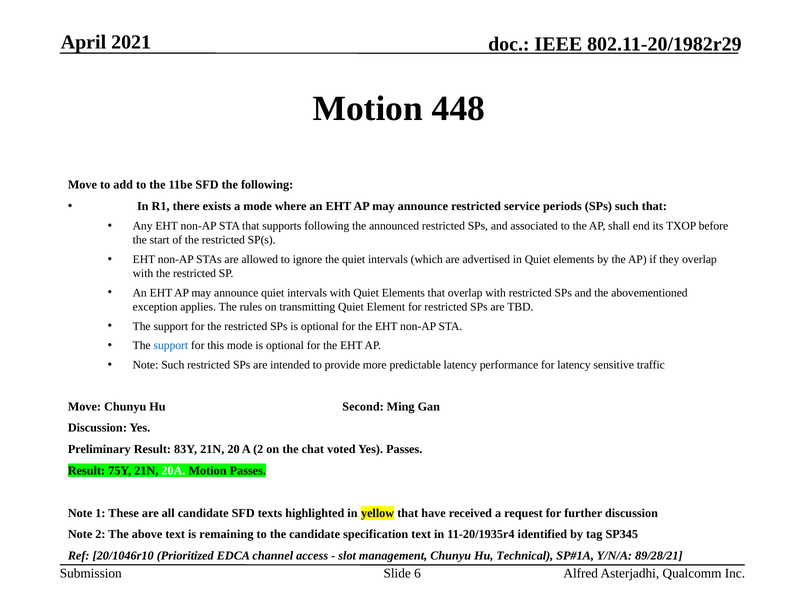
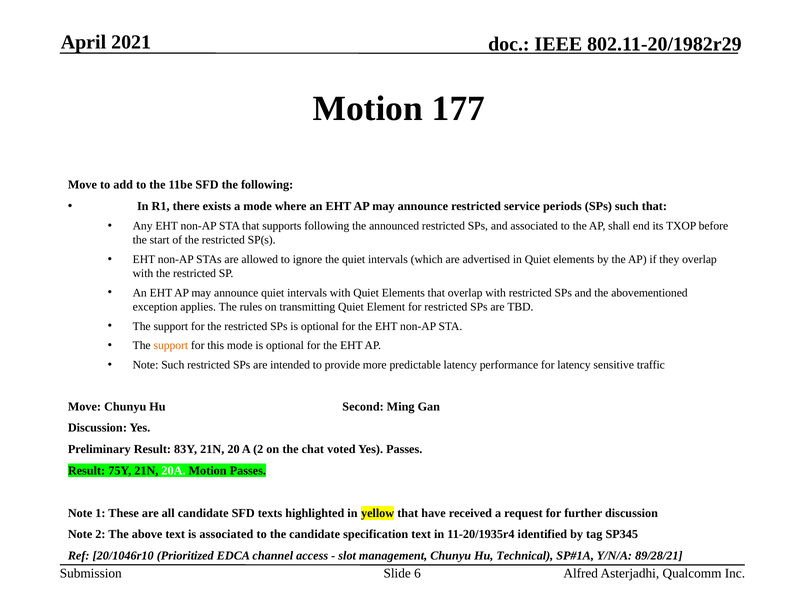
448: 448 -> 177 (458, 109)
support colour: blue -> orange (171, 346)
is remaining: remaining -> associated (226, 535)
